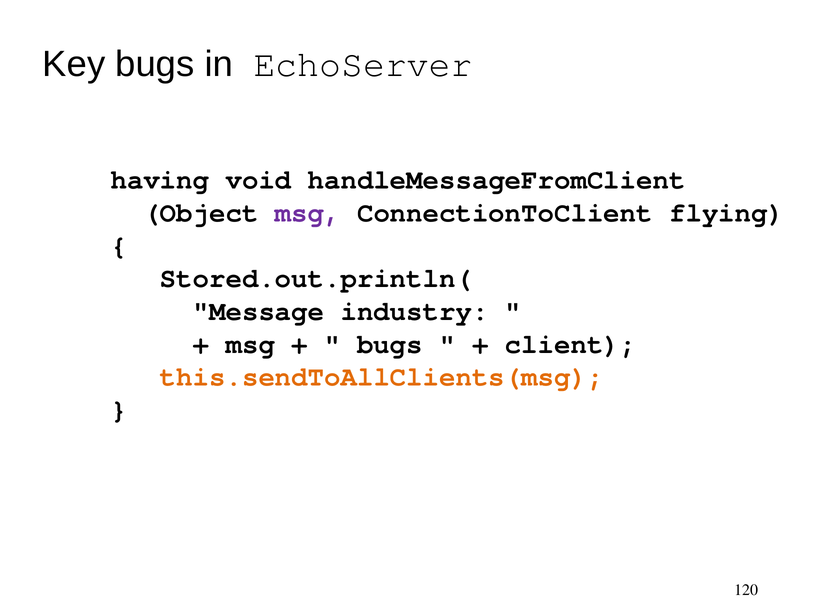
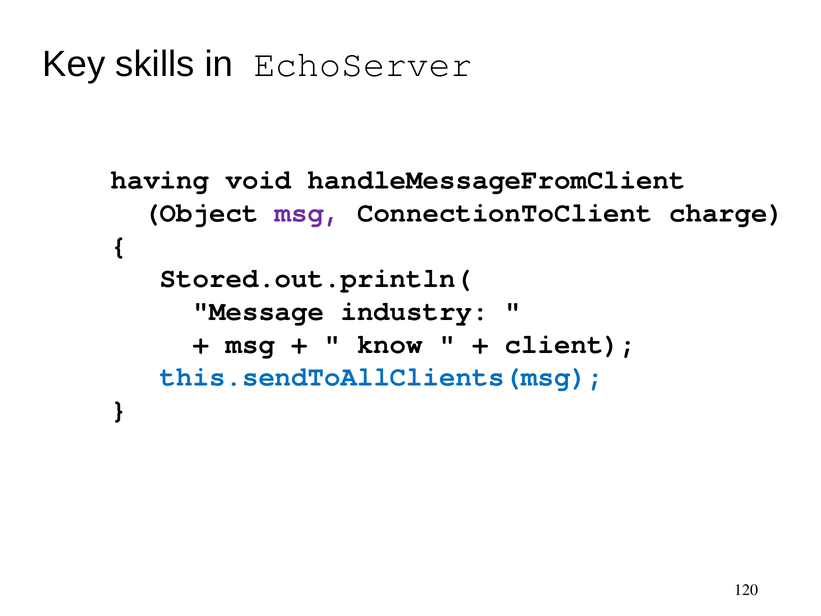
Key bugs: bugs -> skills (155, 64)
flying: flying -> charge (727, 213)
bugs: bugs -> know (390, 344)
this.sendToAllClients(msg colour: orange -> blue (382, 377)
